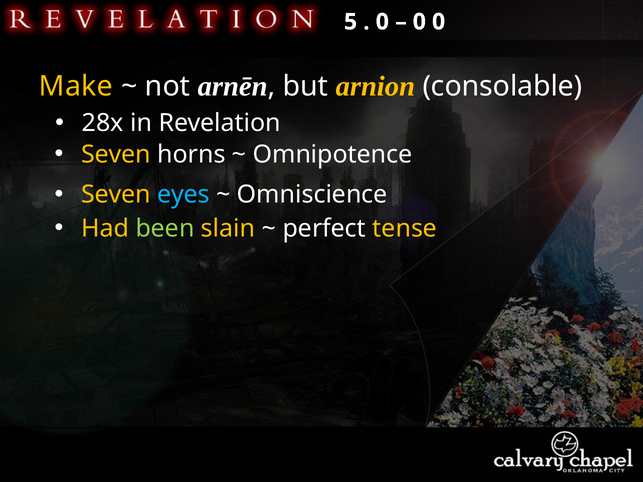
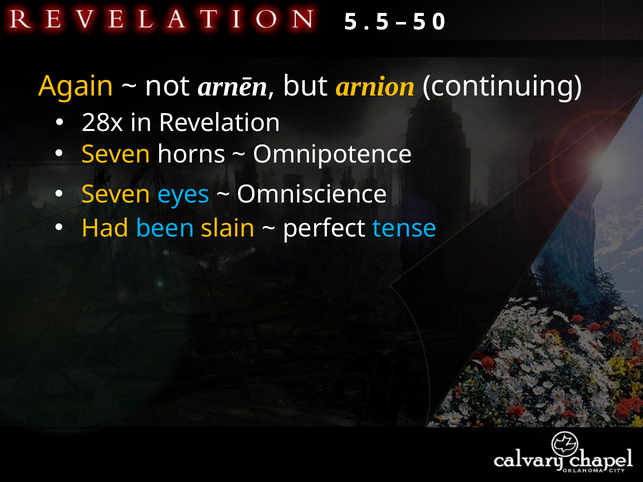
0: 0 -> 5 (382, 22)
0: 0 -> 5 (419, 22)
Make: Make -> Again (76, 87)
consolable: consolable -> continuing (503, 87)
been colour: light green -> light blue (165, 228)
tense colour: yellow -> light blue (405, 228)
